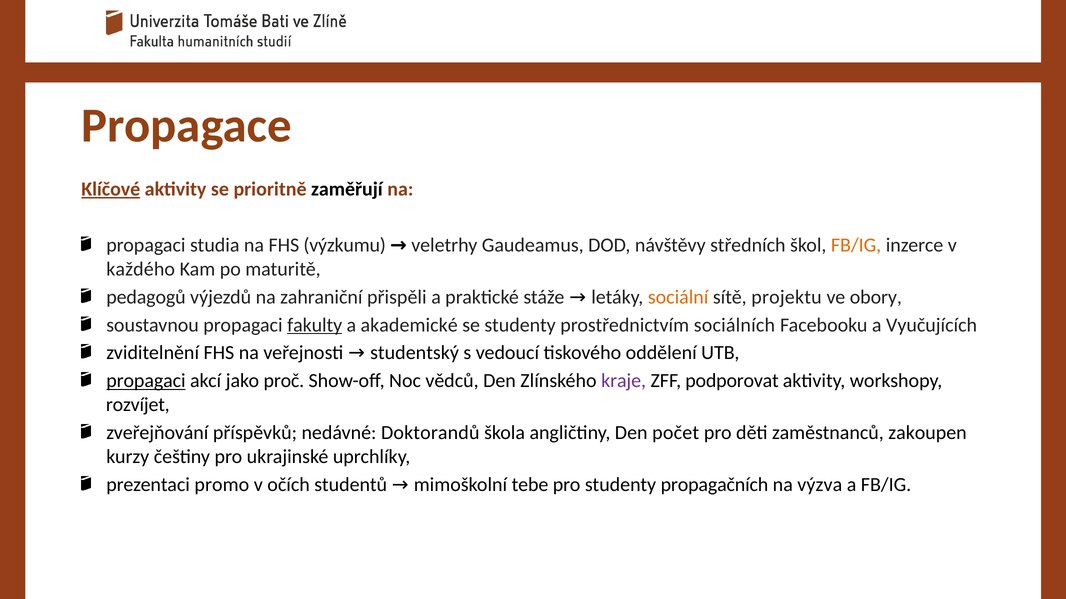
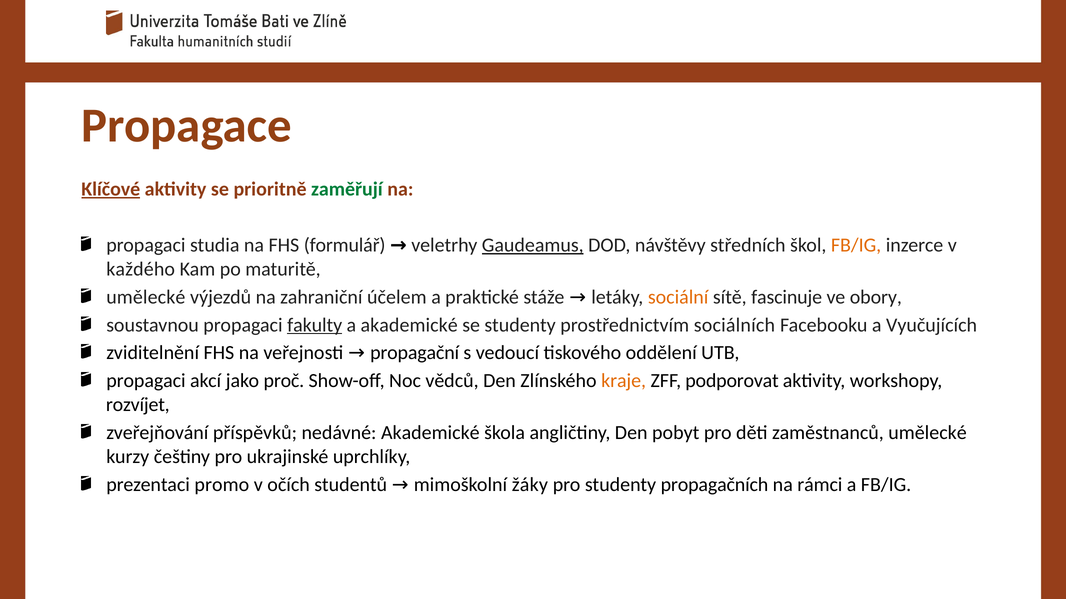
zaměřují colour: black -> green (347, 189)
výzkumu: výzkumu -> formulář (345, 245)
Gaudeamus underline: none -> present (533, 245)
pedagogů: pedagogů -> umělecké (146, 297)
přispěli: přispěli -> účelem (397, 297)
projektu: projektu -> fascinuje (787, 297)
studentský: studentský -> propagační (415, 353)
propagaci underline: present -> none (146, 381)
kraje colour: purple -> orange (624, 381)
nedávné Doktorandů: Doktorandů -> Akademické (430, 433)
počet: počet -> pobyt (676, 433)
zaměstnanců zakoupen: zakoupen -> umělecké (928, 433)
tebe: tebe -> žáky (530, 485)
výzva: výzva -> rámci (820, 485)
